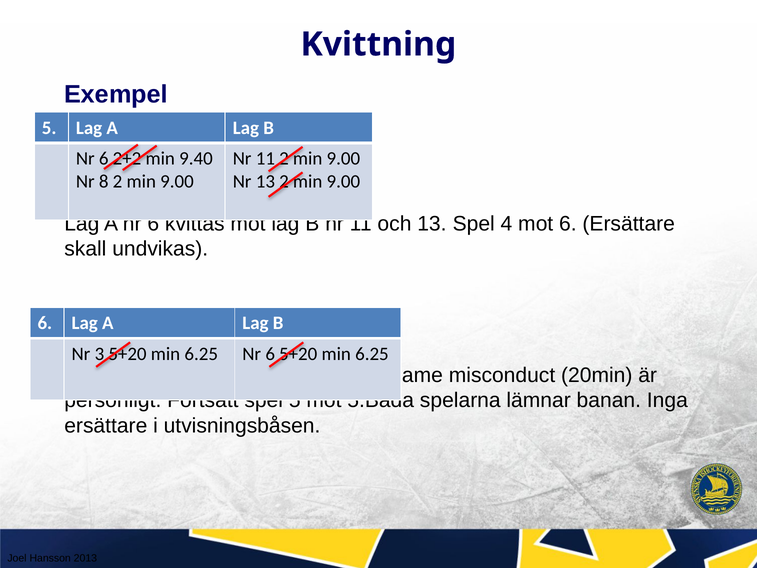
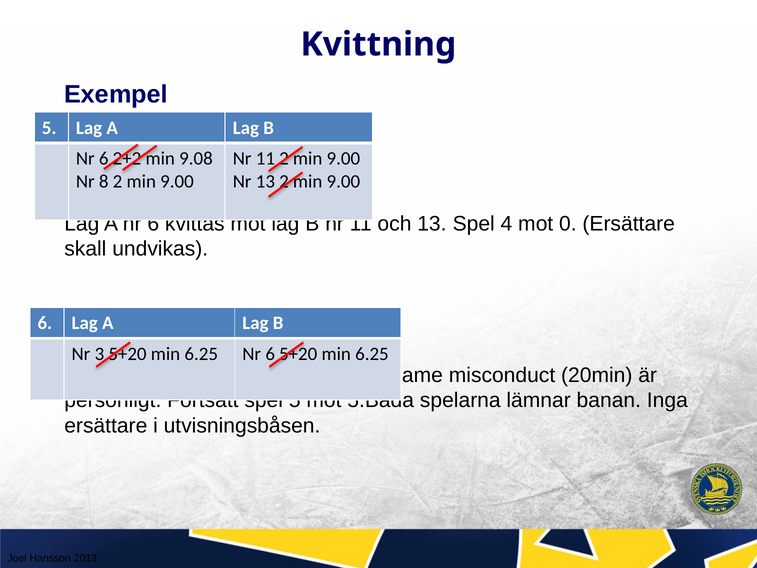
9.40: 9.40 -> 9.08 (196, 159)
mot 6: 6 -> 0 (568, 224)
